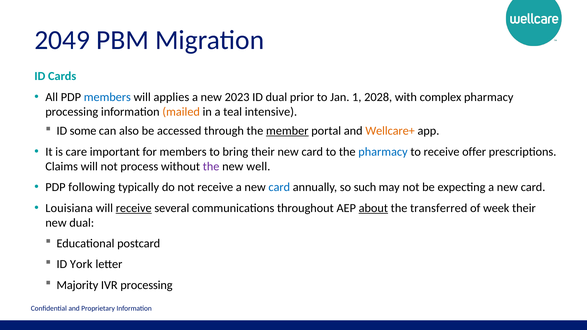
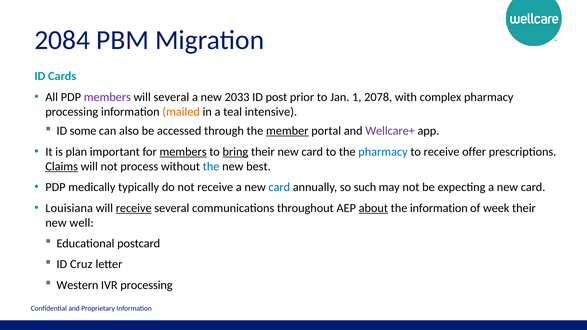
2049: 2049 -> 2084 (62, 40)
members colour: blue -> purple (107, 97)
will applies: applies -> several (171, 97)
2023: 2023 -> 2033 (237, 97)
ID dual: dual -> post (276, 97)
2028: 2028 -> 2078 (378, 97)
Wellcare+ colour: orange -> purple (390, 131)
care: care -> plan (76, 152)
members underline: none -> present (183, 152)
bring underline: none -> present (235, 152)
Claims underline: none -> present (62, 167)
the colour: purple -> blue (211, 167)
well: well -> best (258, 167)
following: following -> medically (92, 187)
the transferred: transferred -> information (439, 208)
new dual: dual -> well (82, 223)
York: York -> Cruz (81, 264)
Majority: Majority -> Western (77, 285)
